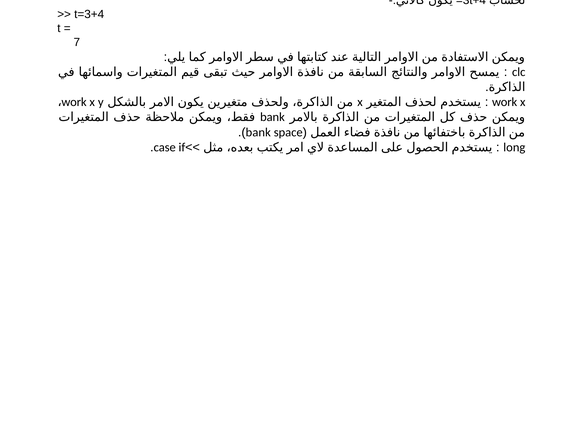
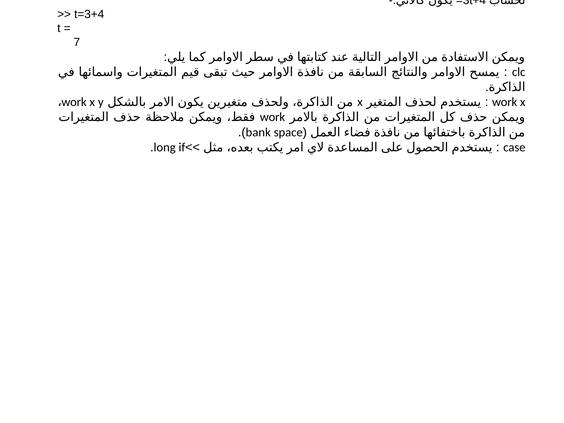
bank: bank -> work (272, 117)
case: case -> long (165, 147)
long: long -> case (514, 147)
